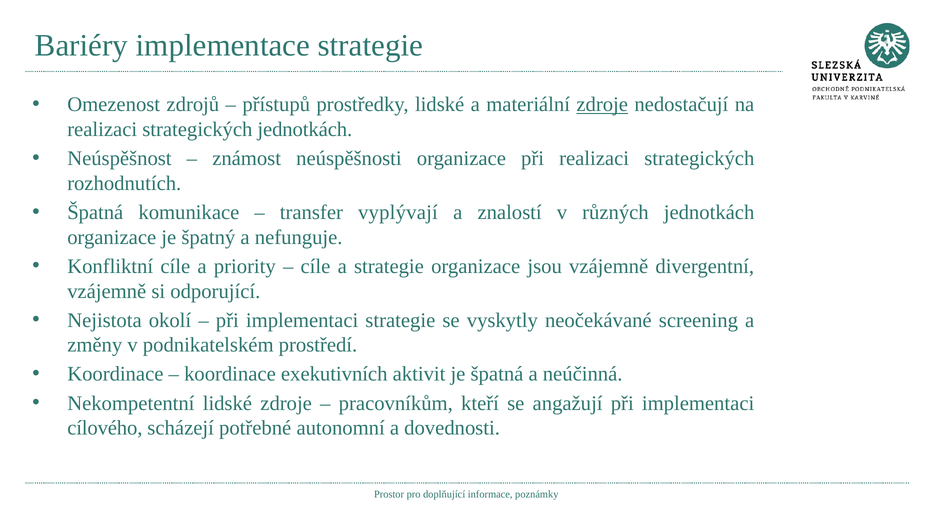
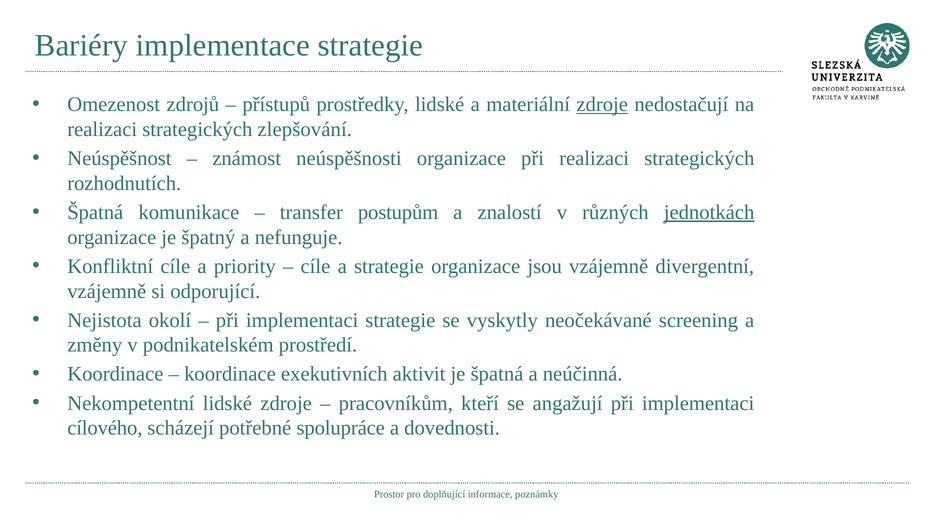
strategických jednotkách: jednotkách -> zlepšování (305, 129)
vyplývají: vyplývají -> postupům (398, 212)
jednotkách underline: none -> present (709, 212)
autonomní: autonomní -> spolupráce (341, 428)
